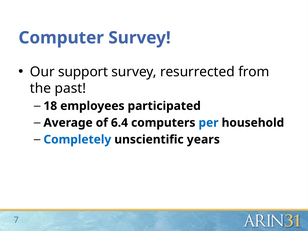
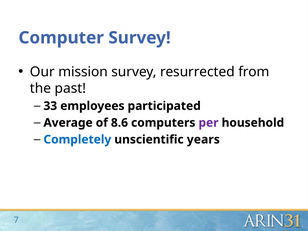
support: support -> mission (83, 72)
18: 18 -> 33 (50, 106)
6.4: 6.4 -> 8.6 (119, 123)
per colour: blue -> purple (209, 123)
